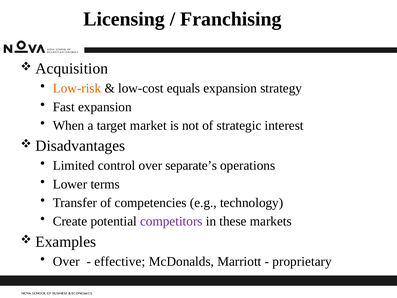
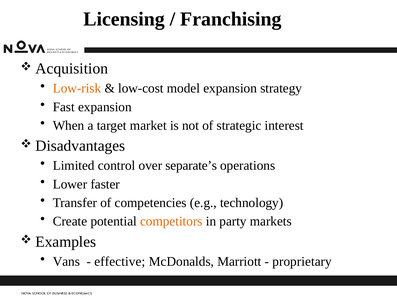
equals: equals -> model (183, 88)
terms: terms -> faster (105, 184)
competitors colour: purple -> orange (171, 221)
these: these -> party (233, 221)
Over: Over -> Vans (66, 261)
